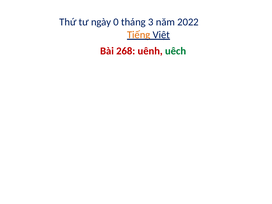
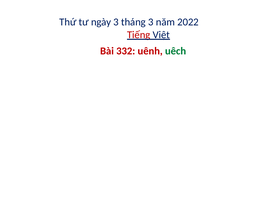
ngày 0: 0 -> 3 (116, 22)
Tiếng colour: orange -> red (139, 35)
268: 268 -> 332 (126, 51)
